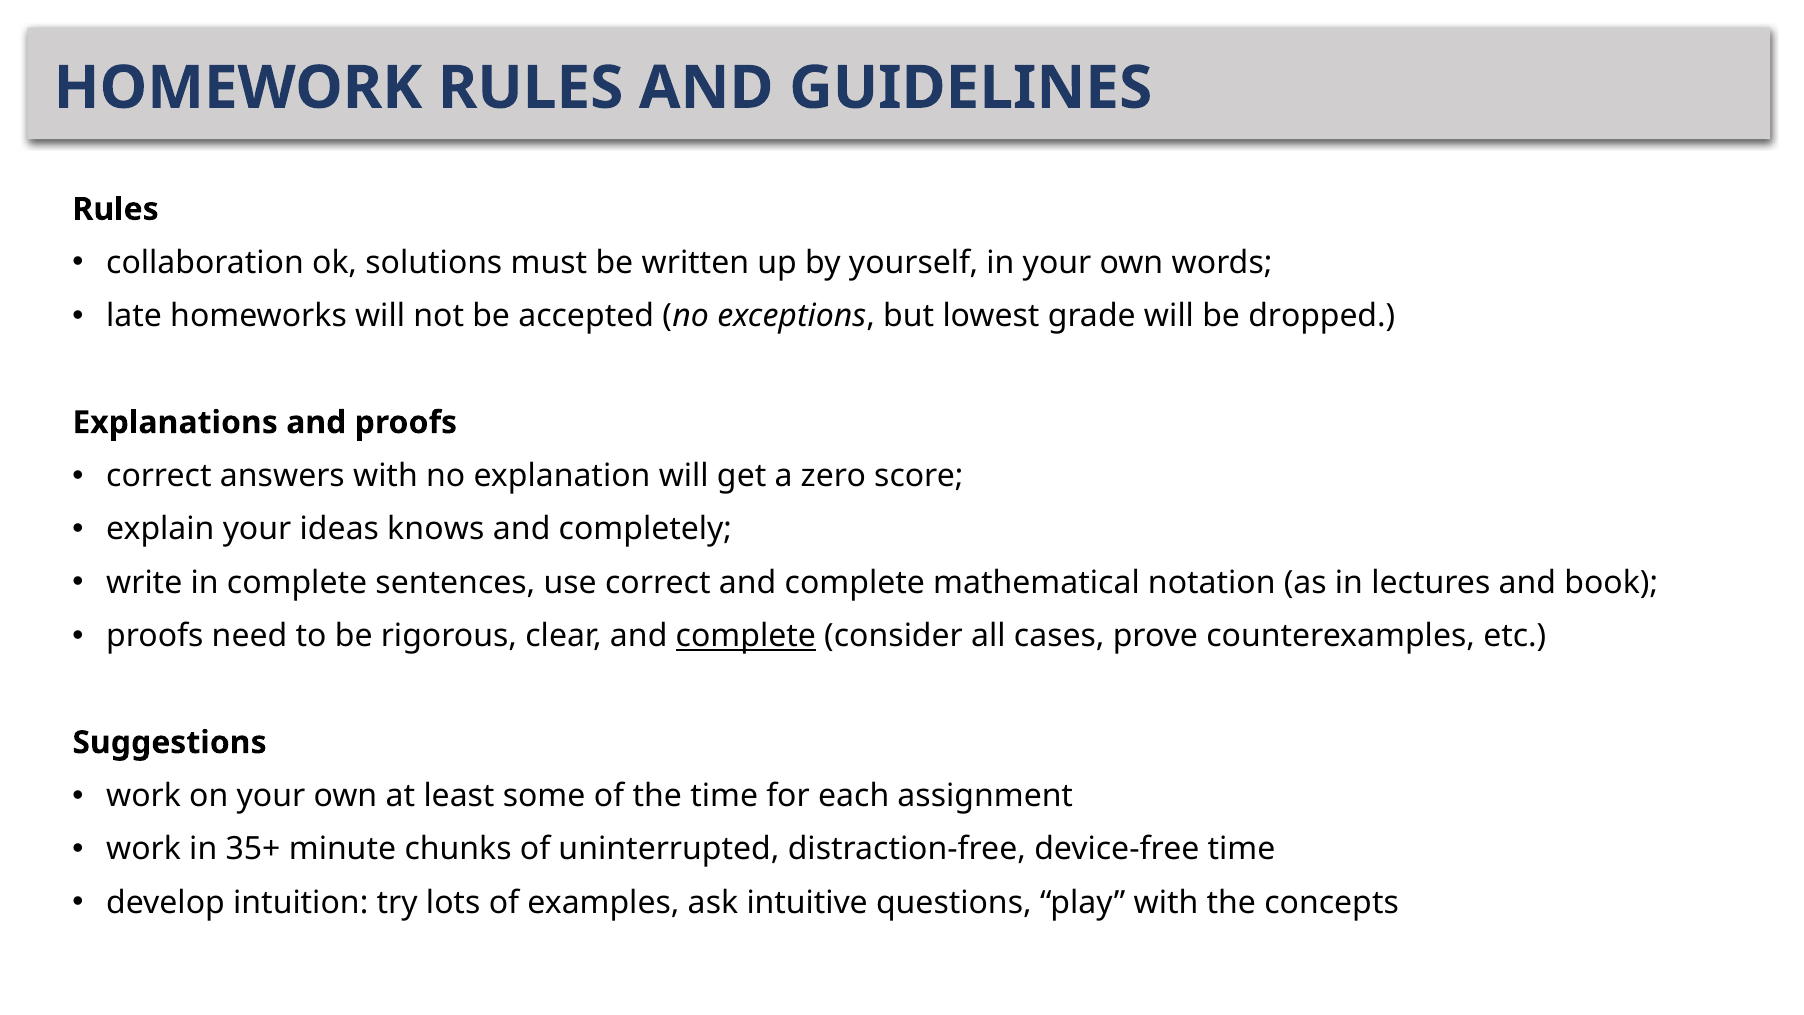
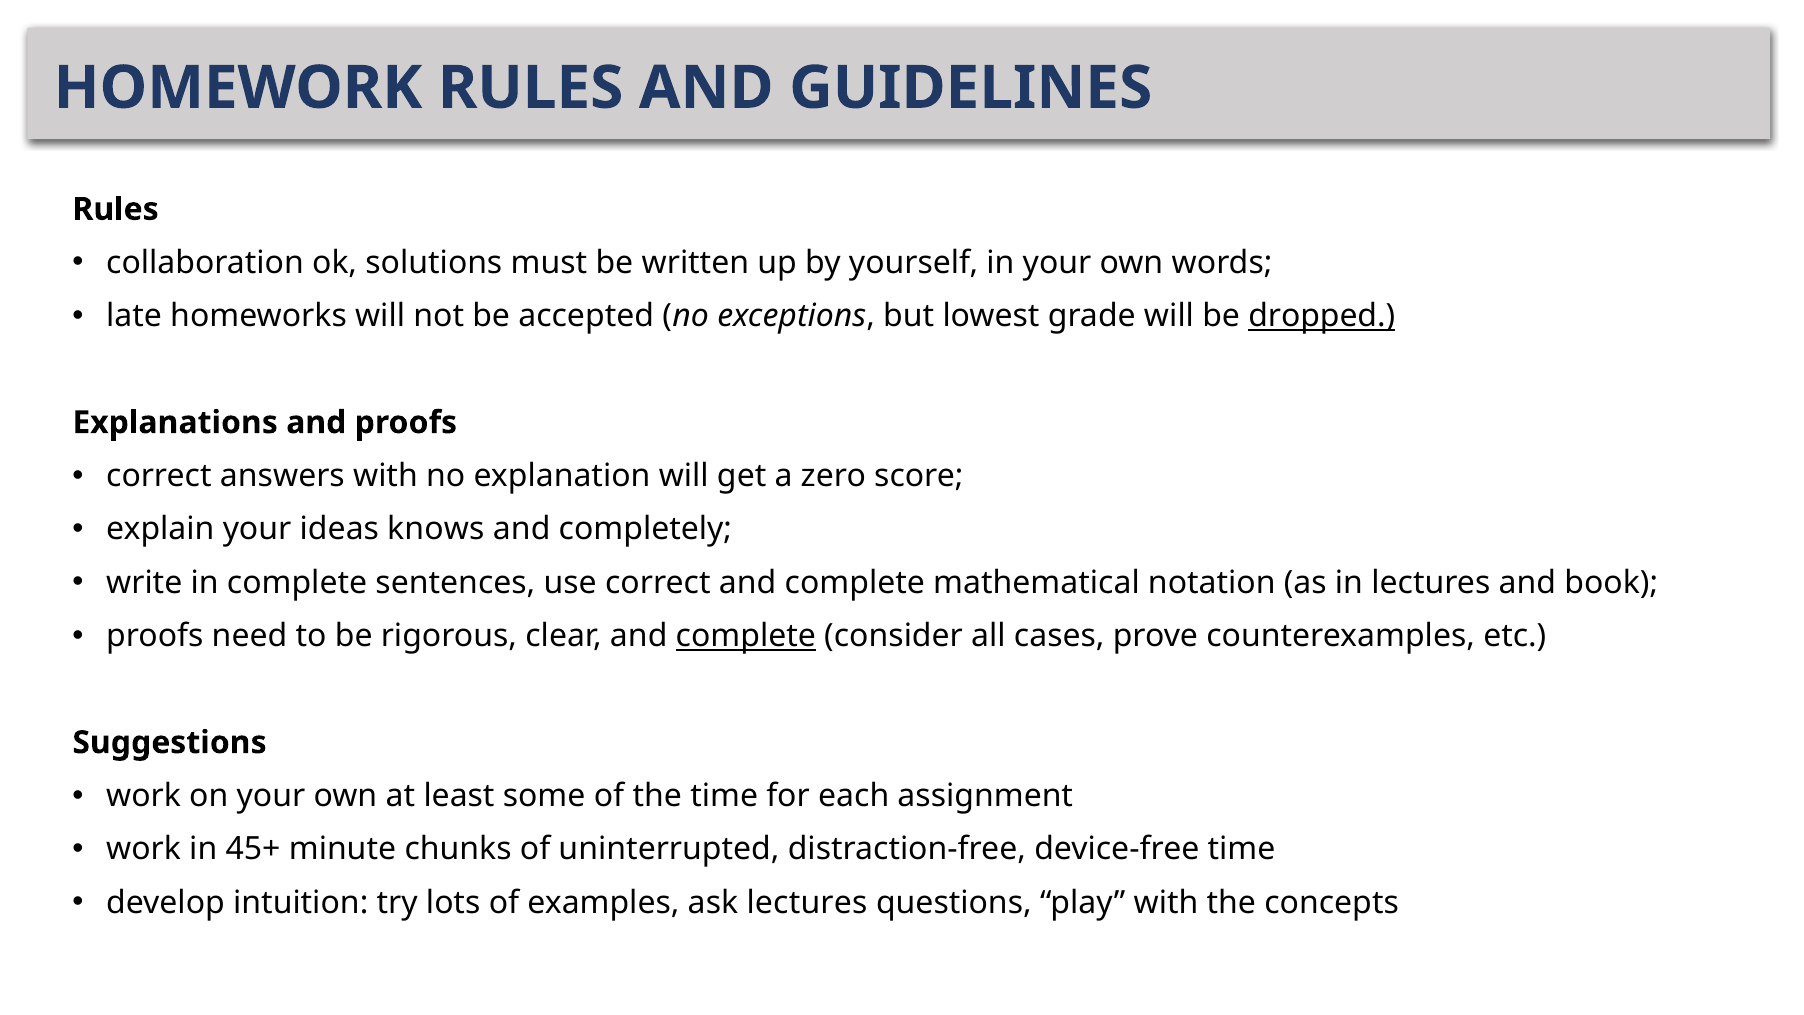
dropped underline: none -> present (1322, 316)
35+: 35+ -> 45+ (253, 849)
ask intuitive: intuitive -> lectures (807, 902)
